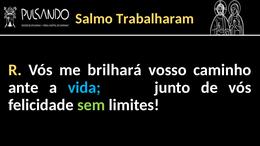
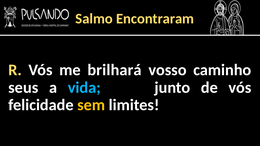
Trabalharam: Trabalharam -> Encontraram (155, 19)
ante: ante -> seus (23, 88)
sem colour: light green -> yellow (91, 105)
